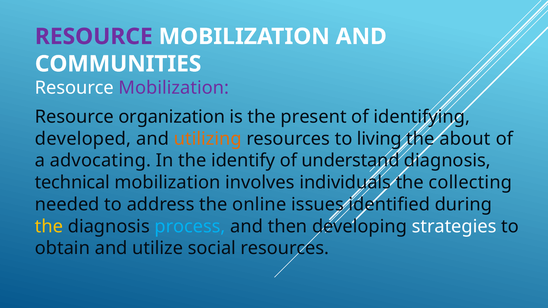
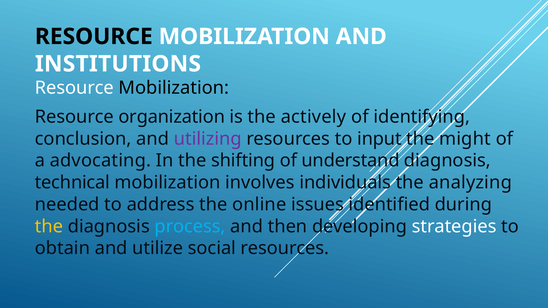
RESOURCE colour: purple -> black (94, 37)
COMMUNITIES: COMMUNITIES -> INSTITUTIONS (118, 64)
Mobilization colour: purple -> black (174, 88)
present: present -> actively (313, 117)
developed: developed -> conclusion (83, 139)
utilizing colour: orange -> purple (208, 139)
living: living -> input (379, 139)
about: about -> might (465, 139)
identify: identify -> shifting (243, 161)
collecting: collecting -> analyzing (470, 183)
